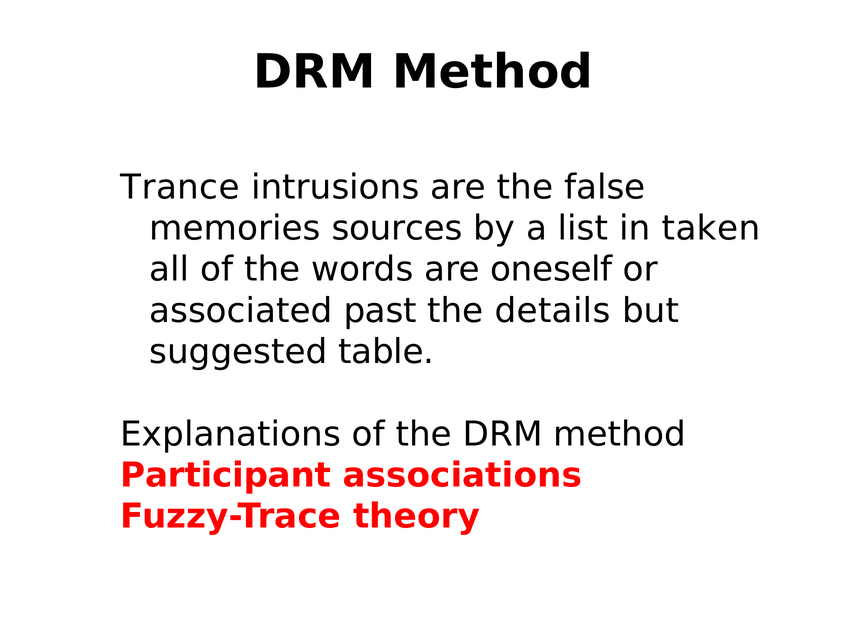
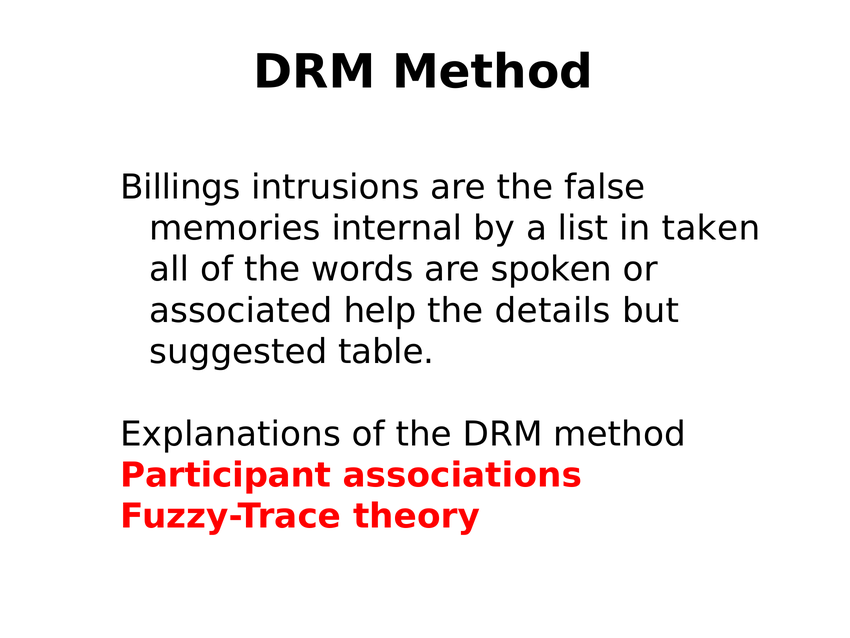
Trance: Trance -> Billings (180, 187)
sources: sources -> internal (397, 228)
oneself: oneself -> spoken (551, 270)
past: past -> help (380, 311)
